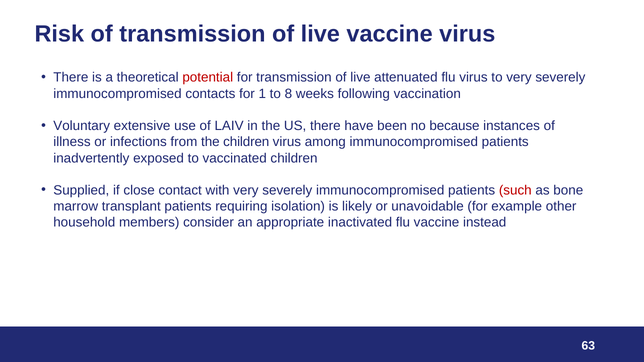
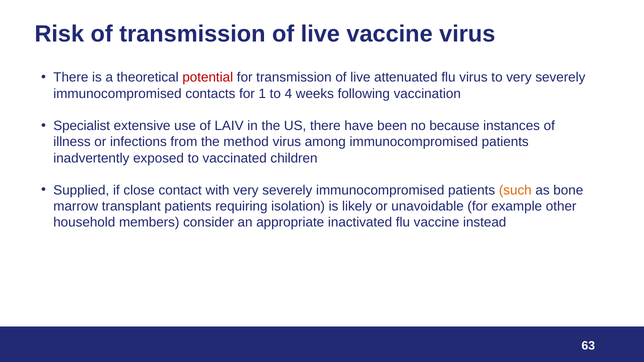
8: 8 -> 4 (288, 94)
Voluntary: Voluntary -> Specialist (82, 126)
the children: children -> method (246, 142)
such colour: red -> orange (515, 190)
